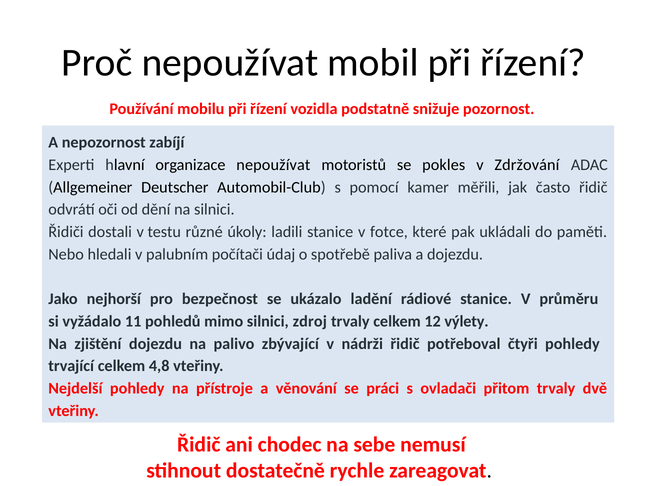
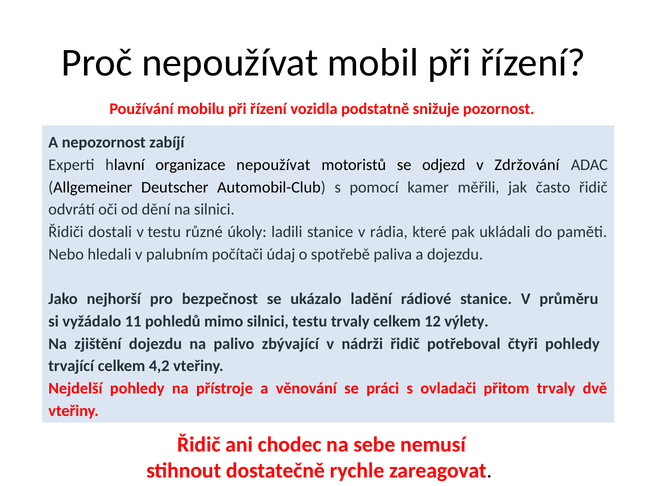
pokles: pokles -> odjezd (444, 165)
fotce: fotce -> rádia (389, 232)
silnici zdroj: zdroj -> testu (310, 321)
4,8: 4,8 -> 4,2 (159, 366)
